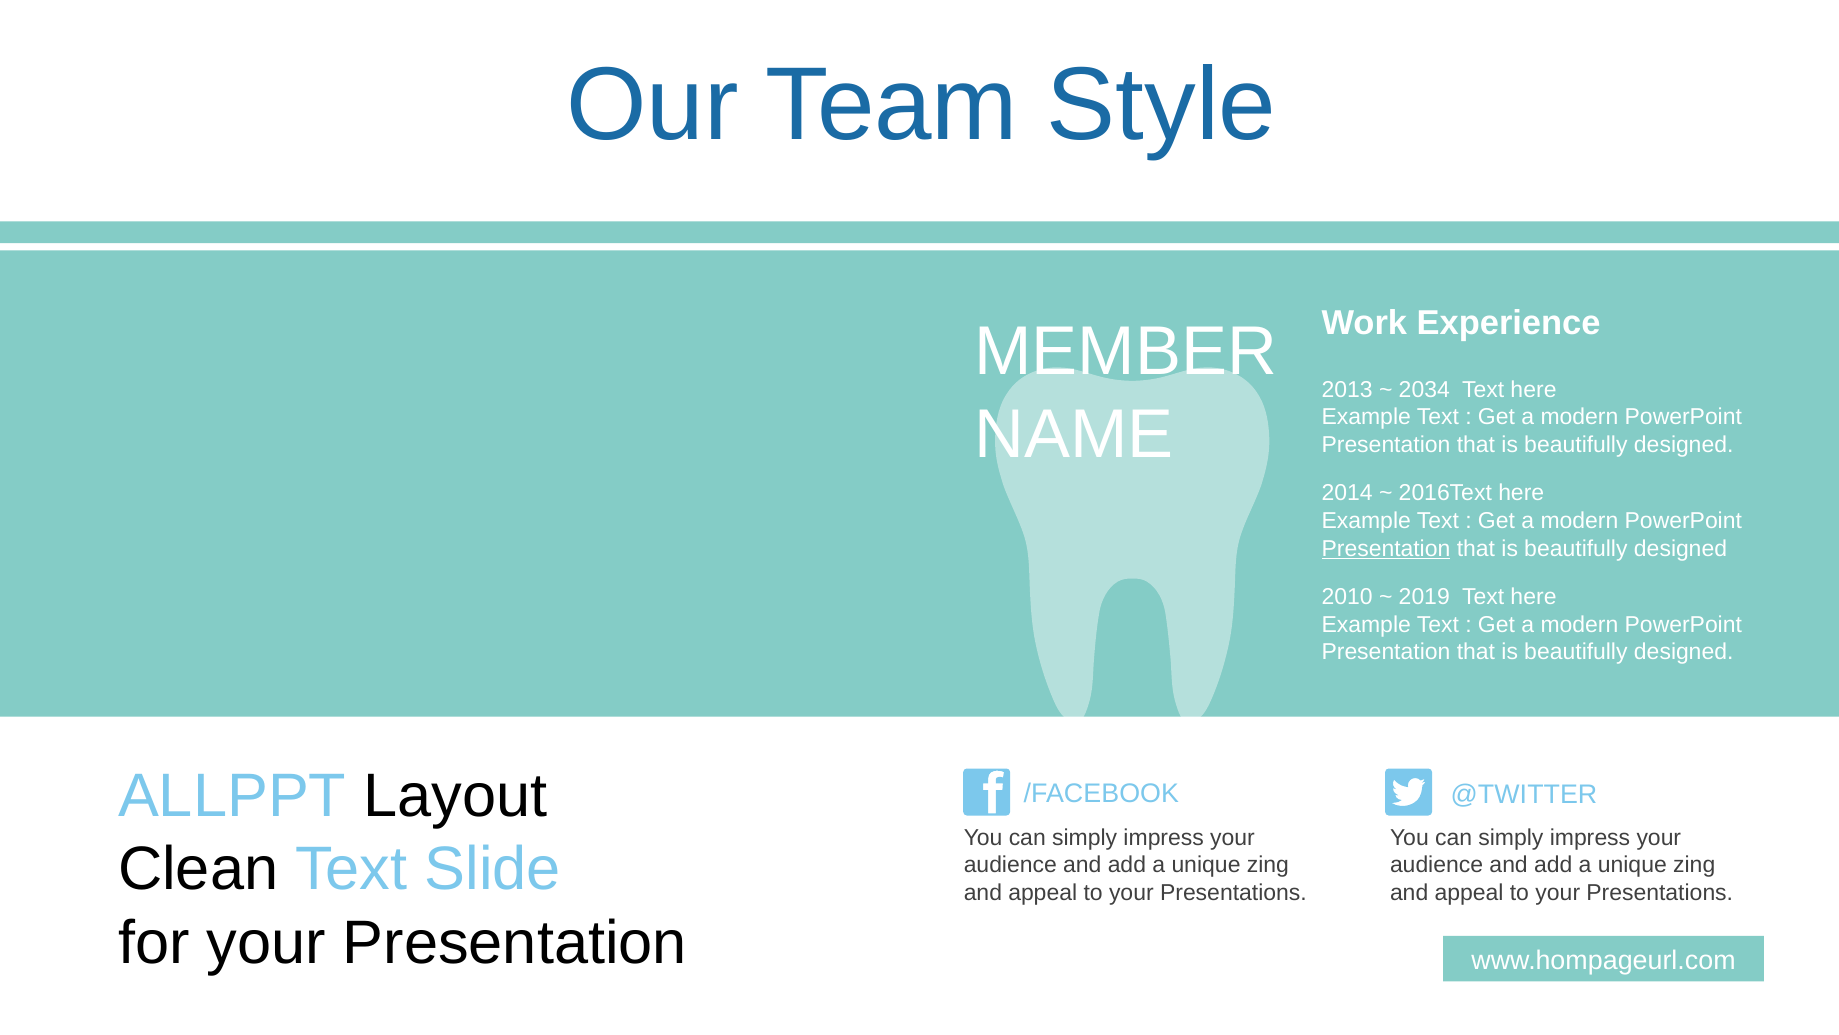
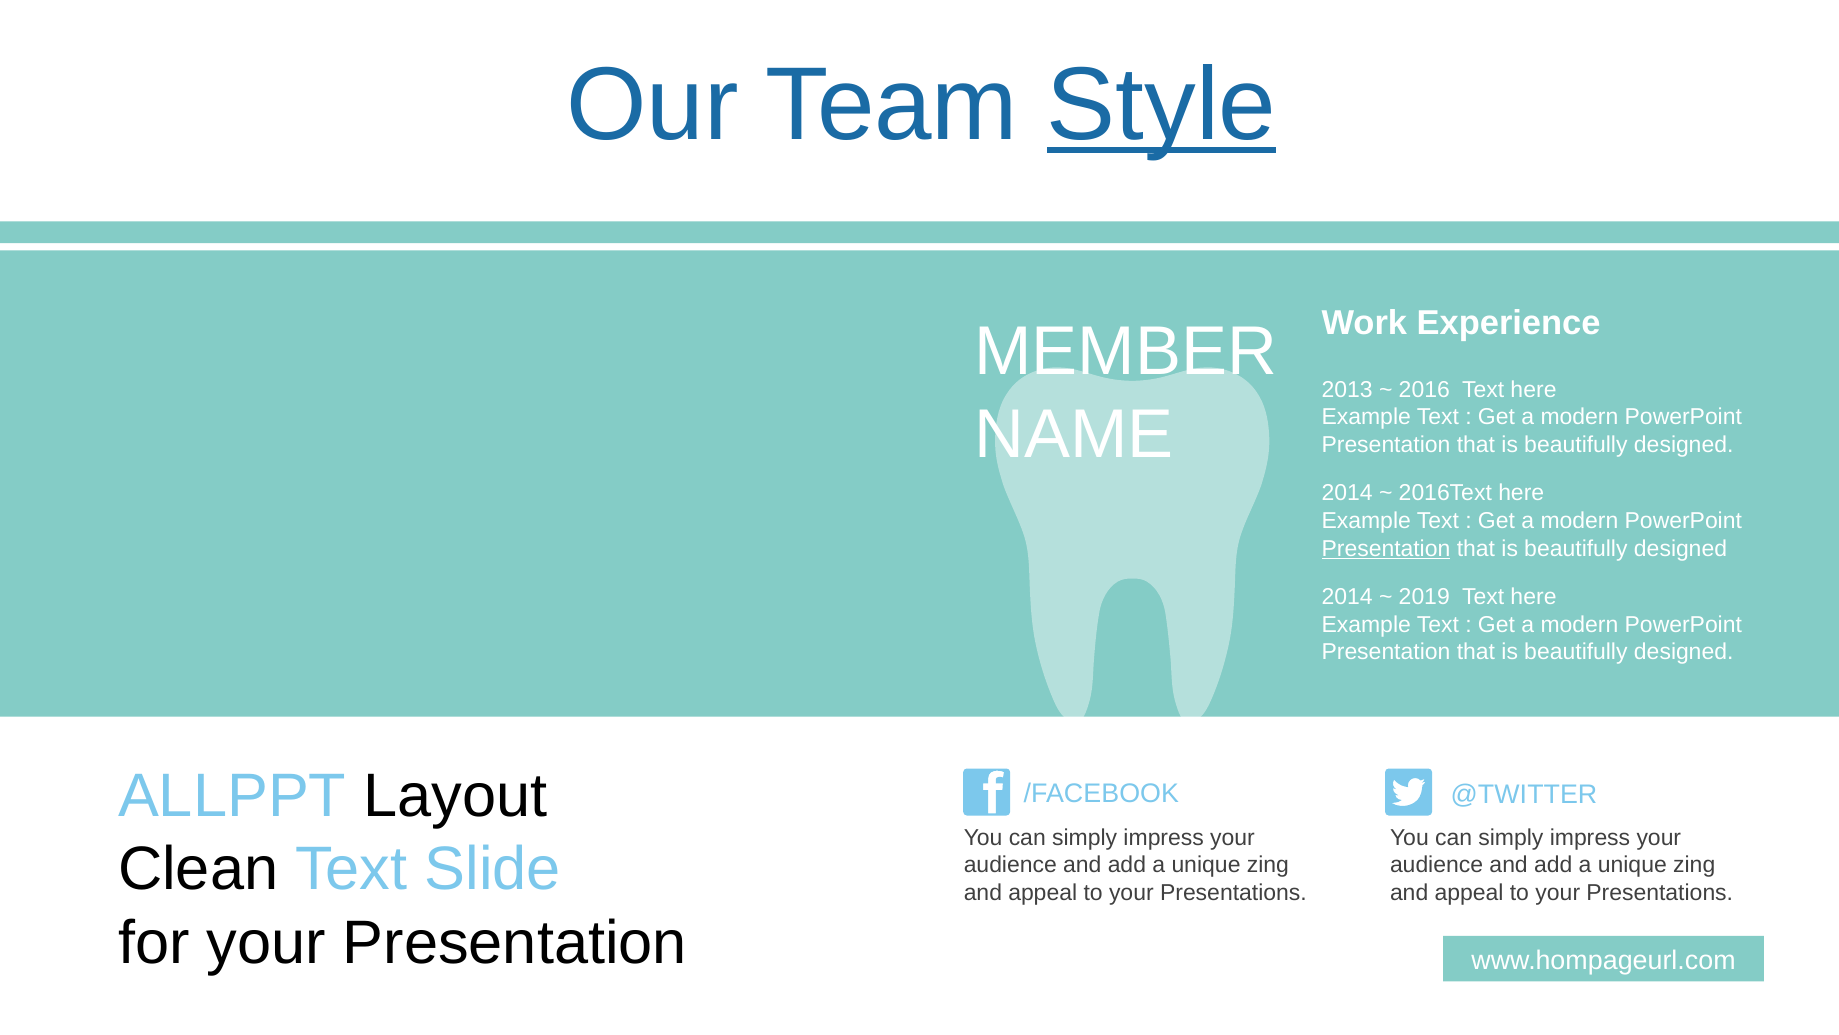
Style underline: none -> present (1162, 105)
2034: 2034 -> 2016 (1424, 389)
2010: 2010 -> 2014 (1347, 597)
